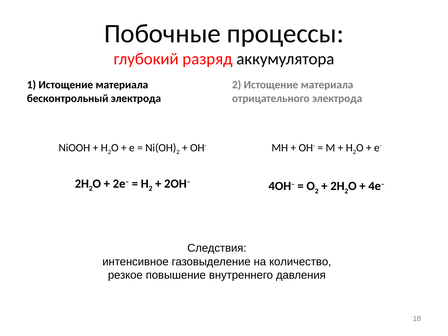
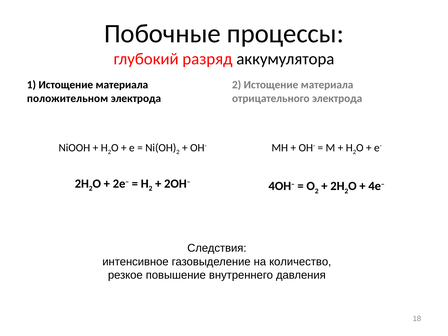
бесконтрольный: бесконтрольный -> положительном (68, 98)
